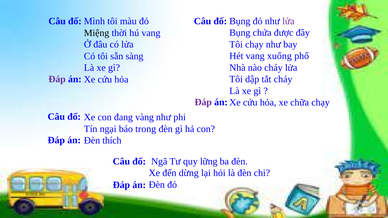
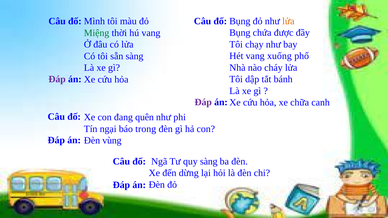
lửa colour: purple -> orange (288, 21)
Miệng colour: black -> green (97, 33)
tắt cháy: cháy -> bánh (283, 79)
chữa chạy: chạy -> canh (321, 103)
vàng: vàng -> quên (145, 117)
thích: thích -> vùng (112, 141)
quy lững: lững -> sàng (209, 161)
